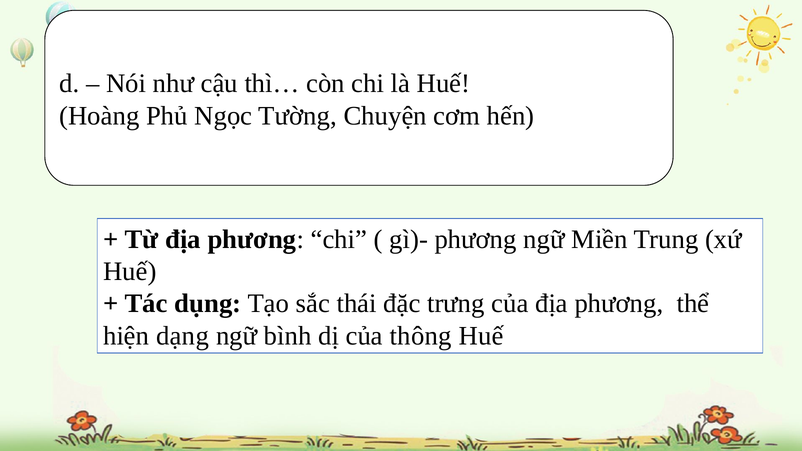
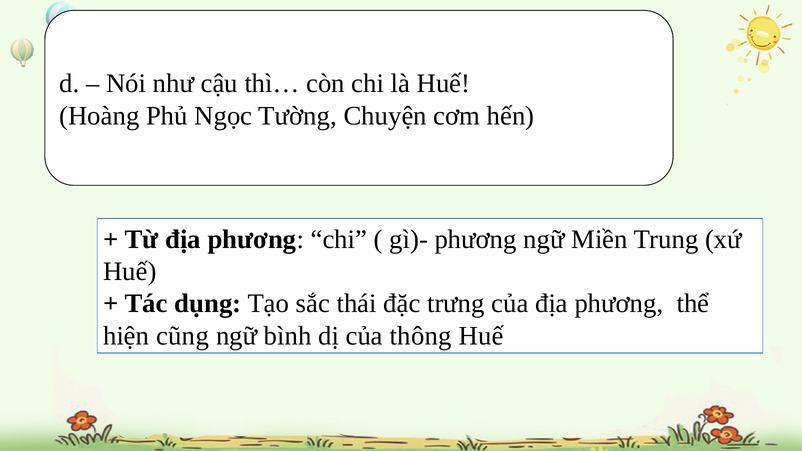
dạng: dạng -> cũng (183, 336)
